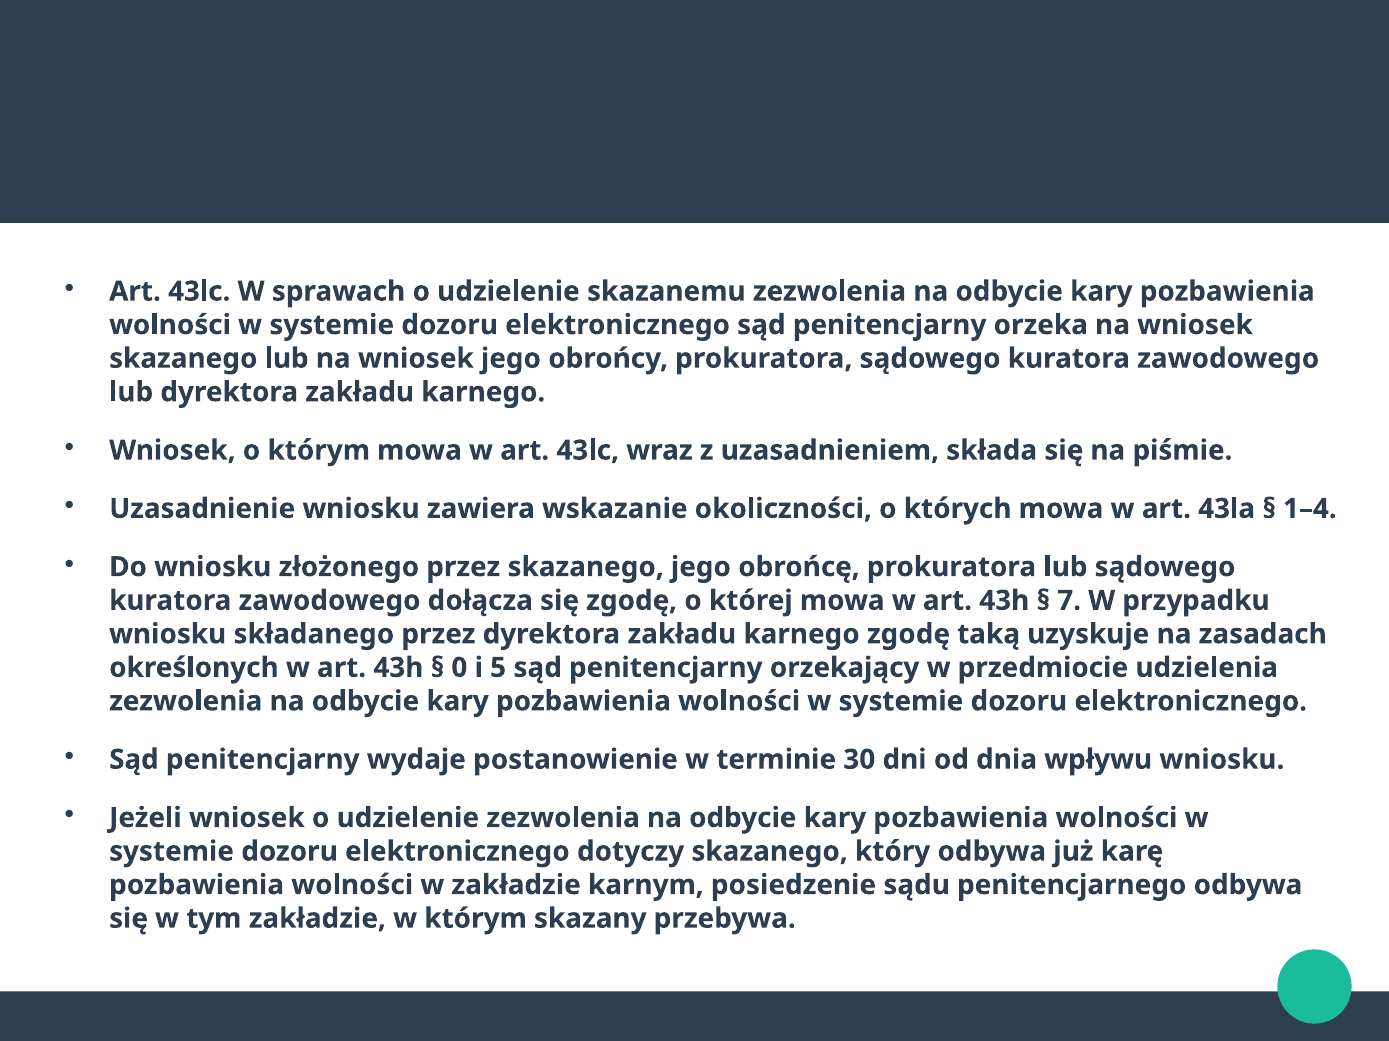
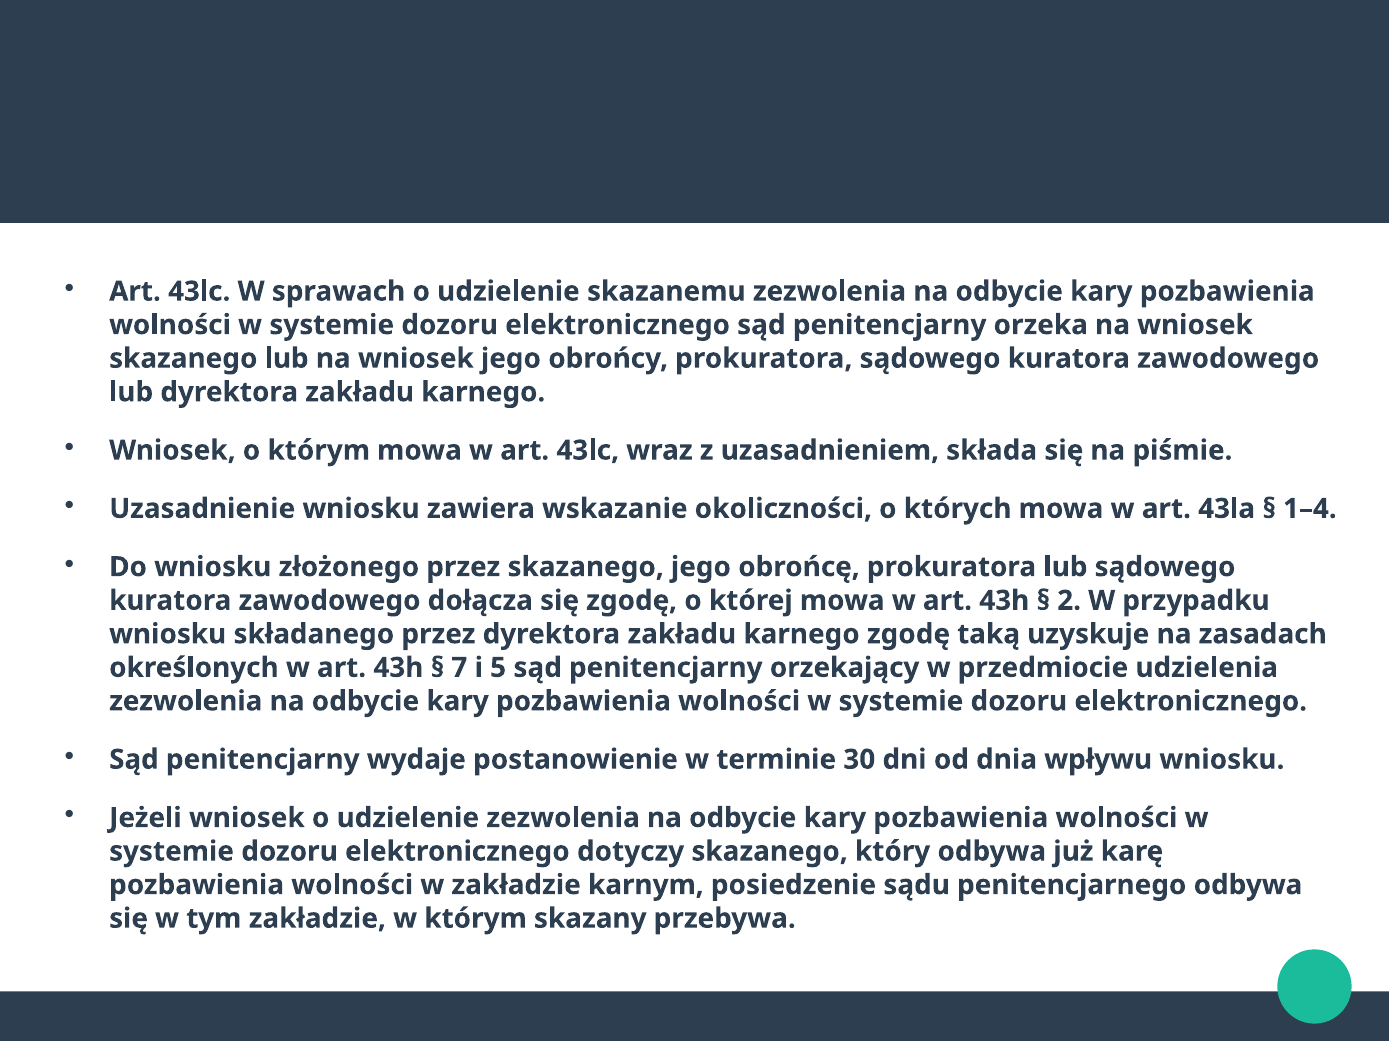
7: 7 -> 2 (1069, 601)
0: 0 -> 7 (459, 668)
